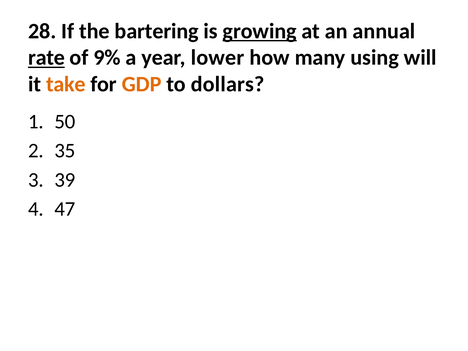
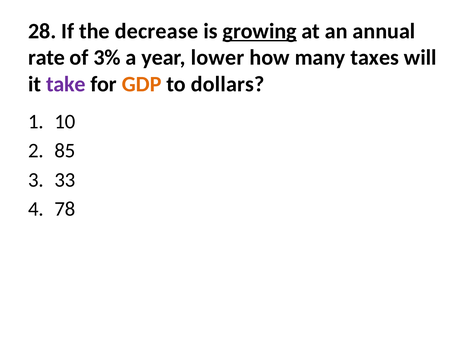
bartering: bartering -> decrease (156, 31)
rate underline: present -> none (46, 58)
9%: 9% -> 3% (107, 58)
using: using -> taxes (375, 58)
take colour: orange -> purple (66, 84)
50: 50 -> 10 (65, 122)
35: 35 -> 85 (65, 151)
39: 39 -> 33 (65, 180)
47: 47 -> 78 (65, 209)
